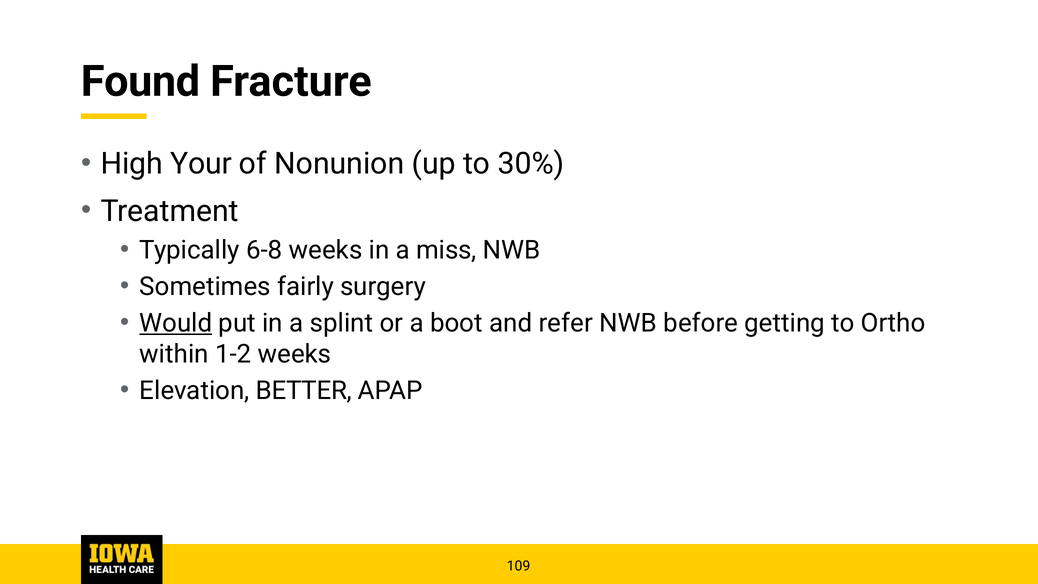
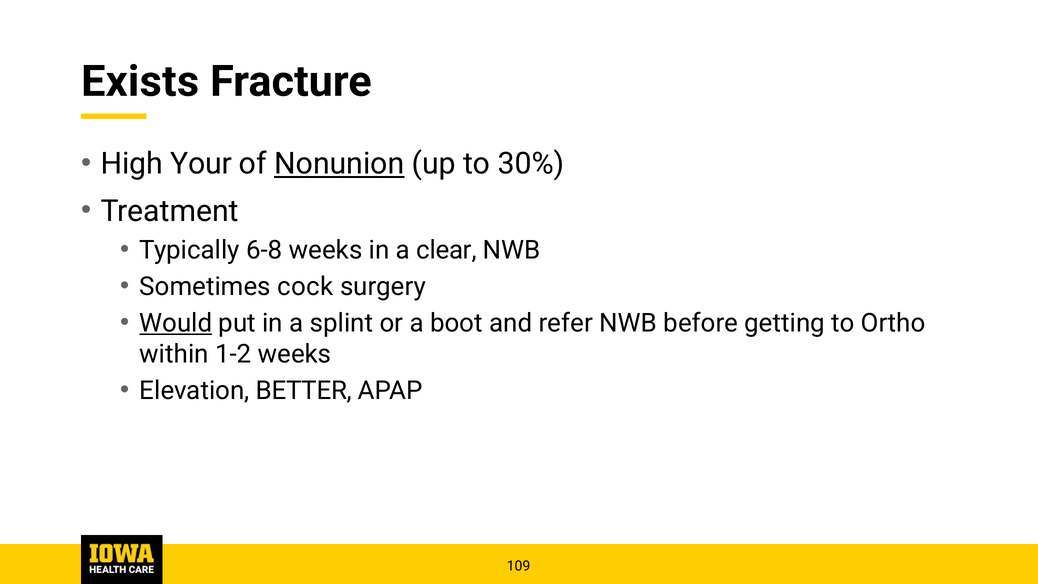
Found: Found -> Exists (140, 82)
Nonunion underline: none -> present (339, 164)
miss: miss -> clear (446, 250)
fairly: fairly -> cock (305, 286)
